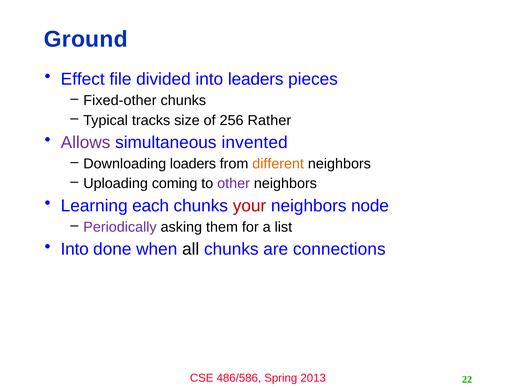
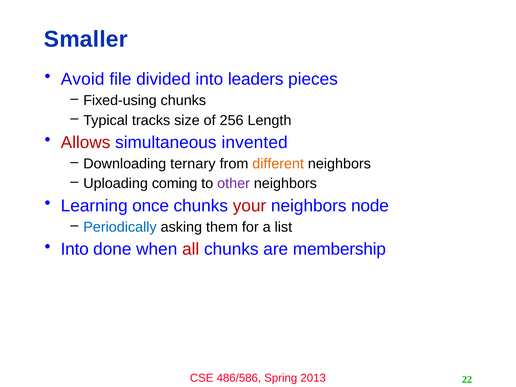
Ground: Ground -> Smaller (86, 39)
Effect: Effect -> Avoid (83, 79)
Fixed-other: Fixed-other -> Fixed-using (120, 100)
Rather: Rather -> Length (269, 120)
Allows colour: purple -> red (86, 142)
loaders: loaders -> ternary (193, 164)
each: each -> once (151, 206)
Periodically colour: purple -> blue (120, 227)
all colour: black -> red (191, 249)
connections: connections -> membership (339, 249)
